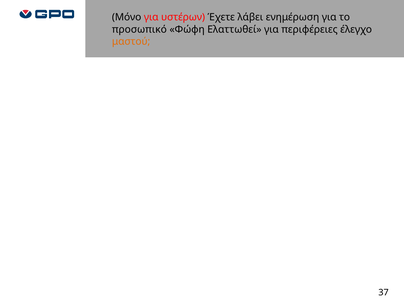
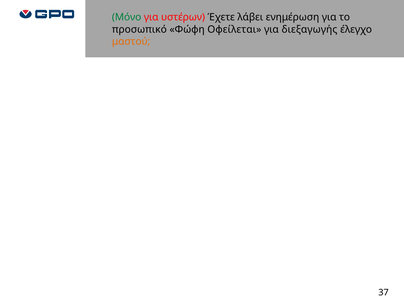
Μόνο colour: black -> green (127, 17)
Ελαττωθεί: Ελαττωθεί -> Οφείλεται (234, 29)
περιφέρειες: περιφέρειες -> διεξαγωγής (309, 29)
